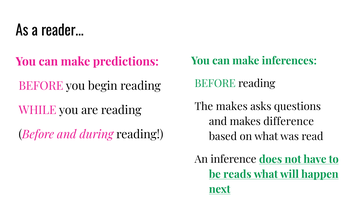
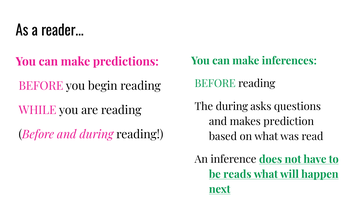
The makes: makes -> during (232, 106)
difference: difference -> prediction (289, 121)
